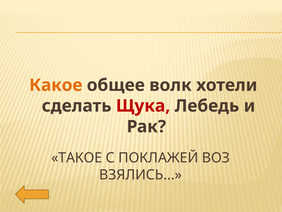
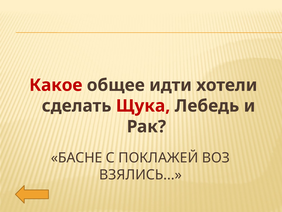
Какое colour: orange -> red (56, 85)
волк: волк -> идти (171, 85)
ТАКОЕ: ТАКОЕ -> БАСНЕ (77, 157)
